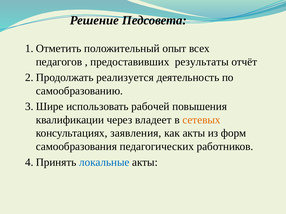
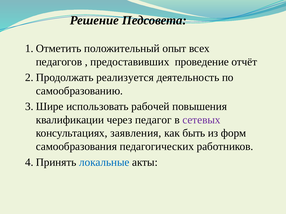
результаты: результаты -> проведение (202, 62)
владеет: владеет -> педагог (153, 120)
сетевых colour: orange -> purple (202, 120)
как акты: акты -> быть (194, 133)
